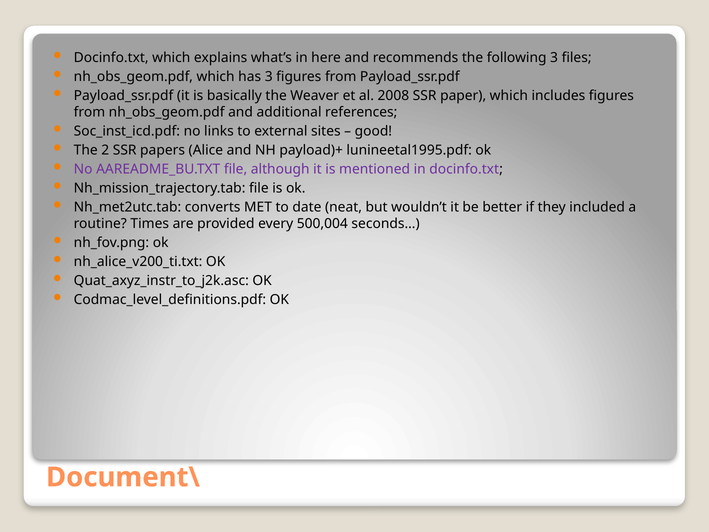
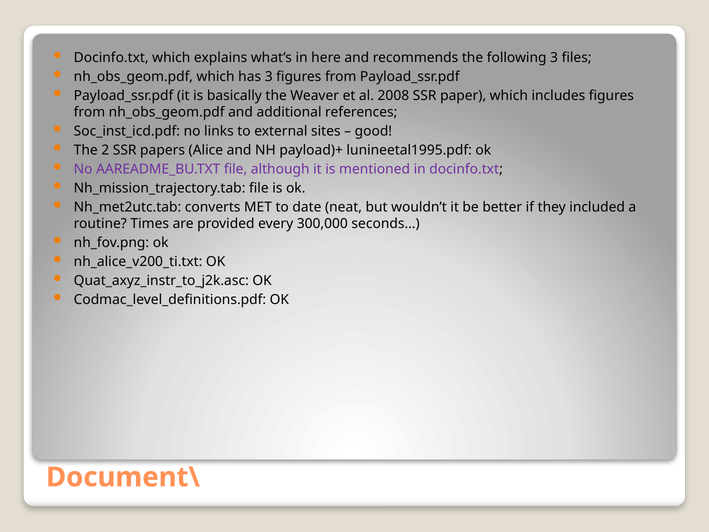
500,004: 500,004 -> 300,000 (322, 224)
